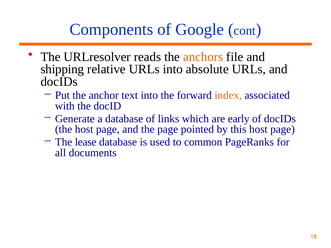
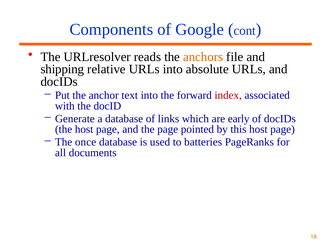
index colour: orange -> red (228, 95)
lease: lease -> once (86, 142)
common: common -> batteries (203, 142)
